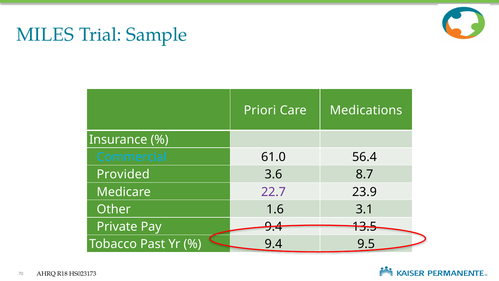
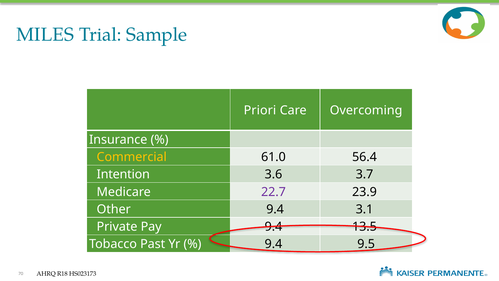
Medications: Medications -> Overcoming (366, 110)
Commercial colour: light blue -> yellow (132, 157)
Provided: Provided -> Intention (123, 174)
8.7: 8.7 -> 3.7 (364, 174)
Other 1.6: 1.6 -> 9.4 (275, 209)
